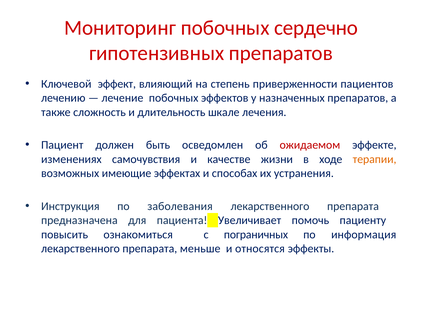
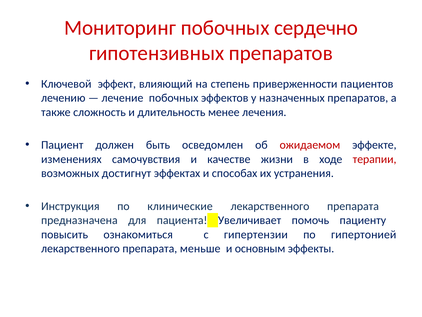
шкале: шкале -> менее (224, 112)
терапии colour: orange -> red (375, 159)
имеющие: имеющие -> достигнут (126, 173)
заболевания: заболевания -> клинические (180, 206)
пограничных: пограничных -> гипертензии (256, 234)
информация: информация -> гипертонией (364, 234)
относятся: относятся -> основным (260, 248)
